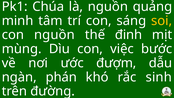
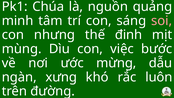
soi colour: yellow -> pink (162, 21)
con nguồn: nguồn -> nhưng (54, 35)
đượm: đượm -> mừng (116, 63)
phán: phán -> xưng (61, 77)
sinh: sinh -> luôn (159, 77)
